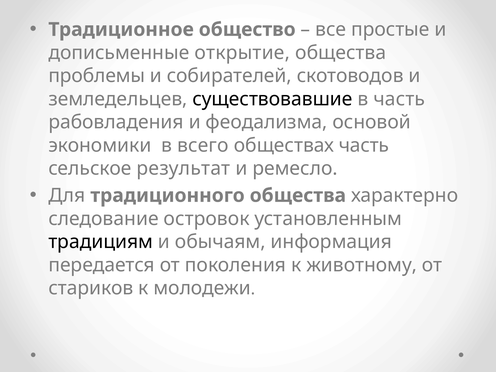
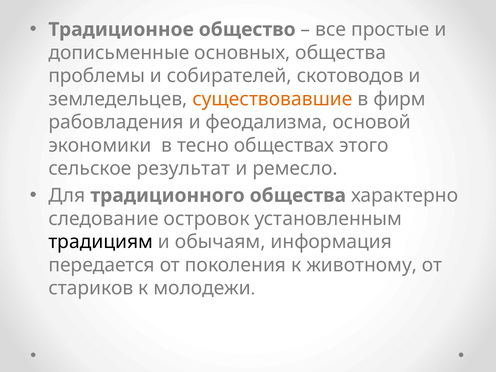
открытие: открытие -> основных (242, 53)
существовавшие colour: black -> orange (272, 99)
в часть: часть -> фирм (399, 99)
всего: всего -> тесно (203, 145)
обществах часть: часть -> этого (364, 145)
